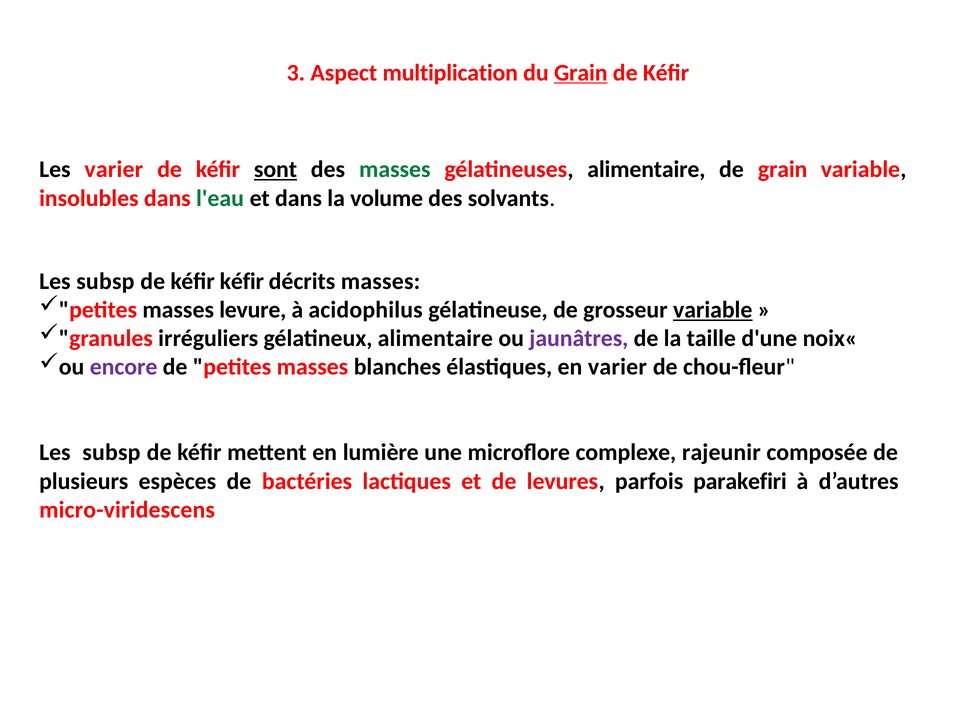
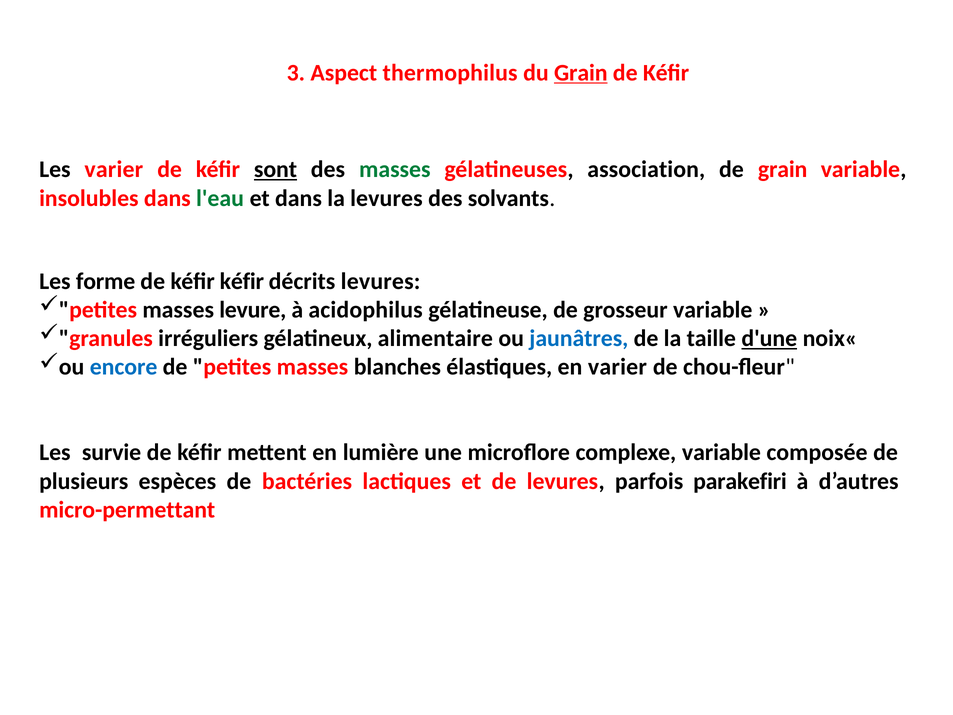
multiplication: multiplication -> thermophilus (450, 73)
gélatineuses alimentaire: alimentaire -> association (646, 170)
la volume: volume -> levures (386, 198)
subsp: subsp -> forme (106, 281)
décrits masses: masses -> levures (381, 281)
variable underline: present -> none (713, 310)
jaunâtres colour: purple -> blue (579, 338)
d'une underline: none -> present (769, 338)
encore colour: purple -> blue (124, 367)
subsp: subsp -> survie (112, 452)
complexe rajeunir: rajeunir -> variable (721, 452)
micro-viridescens: micro-viridescens -> micro-permettant (127, 510)
